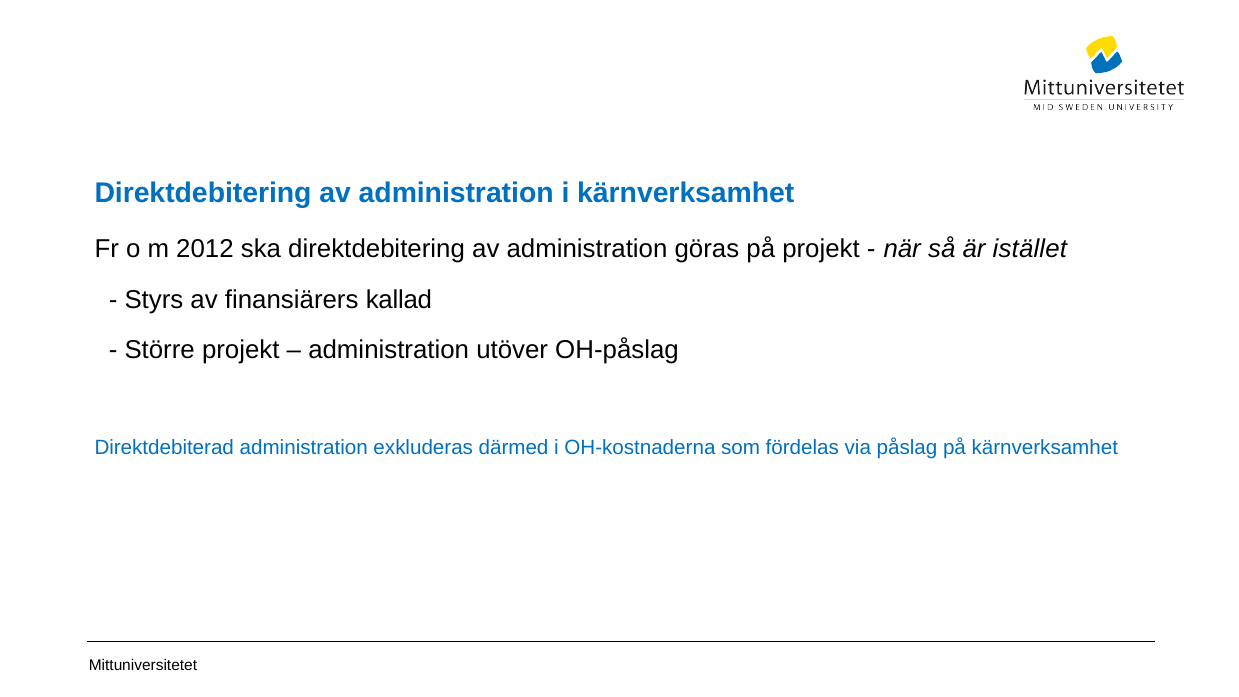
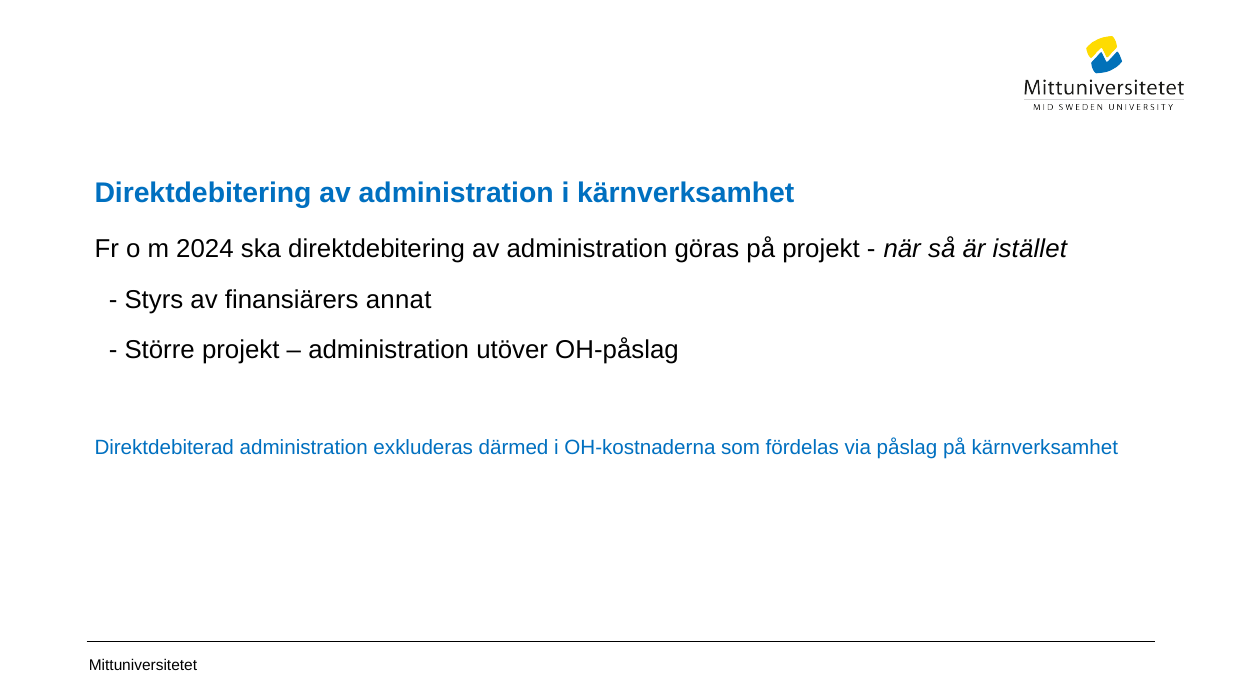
2012: 2012 -> 2024 (205, 249)
kallad: kallad -> annat (399, 300)
